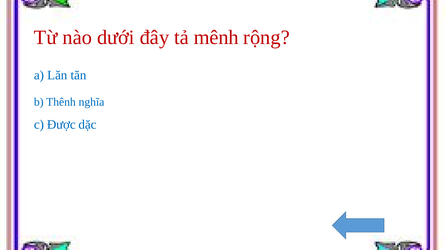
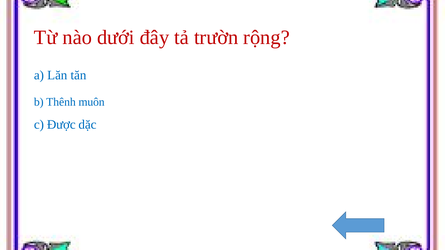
mênh: mênh -> trườn (216, 37)
nghĩa: nghĩa -> muôn (92, 102)
